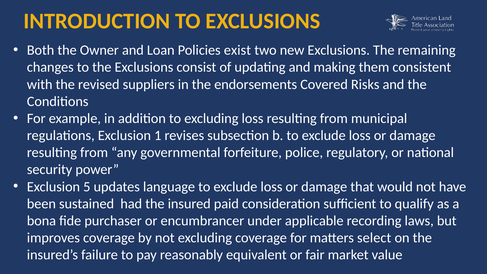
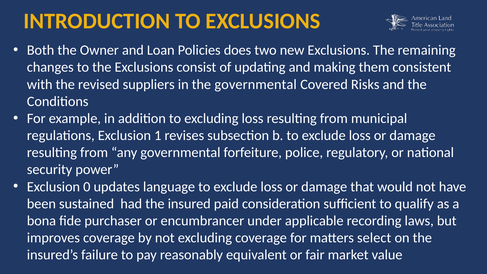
exist: exist -> does (238, 50)
the endorsements: endorsements -> governmental (256, 84)
5: 5 -> 0 (87, 187)
